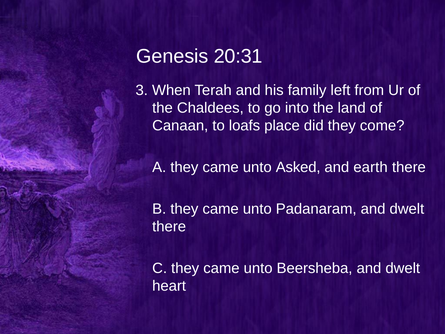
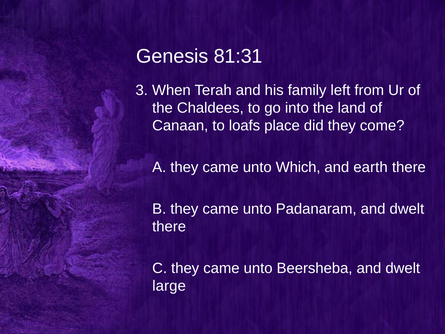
20:31: 20:31 -> 81:31 (238, 56)
Asked: Asked -> Which (298, 167)
heart: heart -> large (169, 286)
